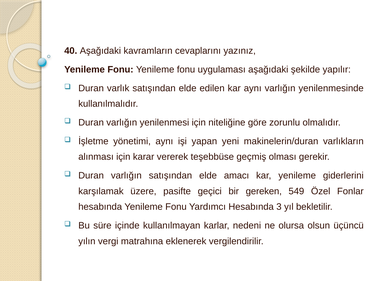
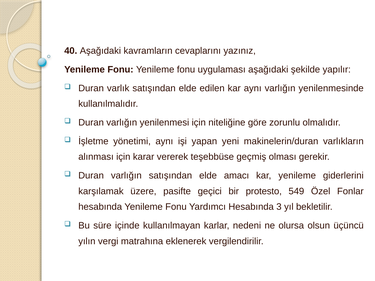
gereken: gereken -> protesto (264, 191)
